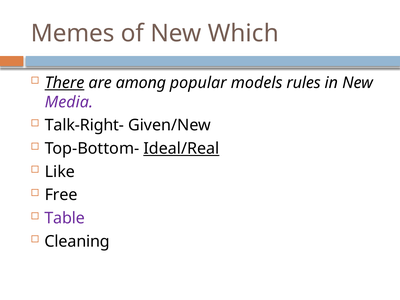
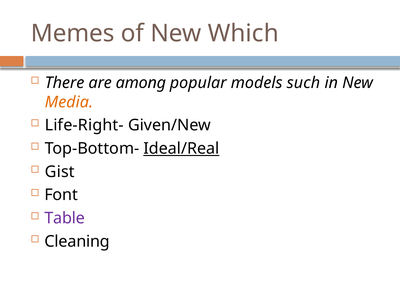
There underline: present -> none (65, 83)
rules: rules -> such (303, 83)
Media colour: purple -> orange (69, 102)
Talk-Right-: Talk-Right- -> Life-Right- (84, 125)
Like: Like -> Gist (60, 172)
Free: Free -> Font (61, 195)
